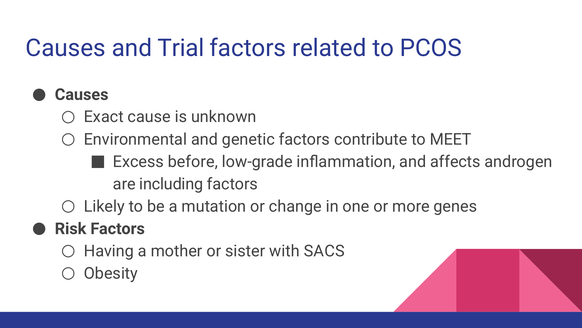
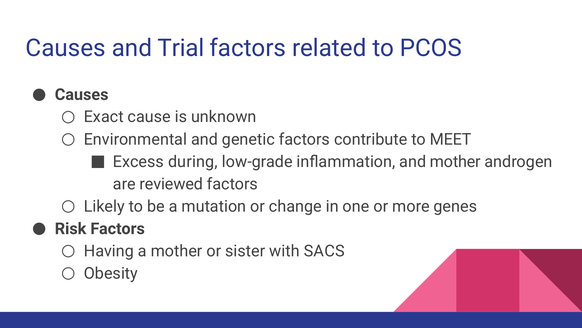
before: before -> during (193, 161)
and affects: affects -> mother (455, 161)
including: including -> reviewed (171, 184)
